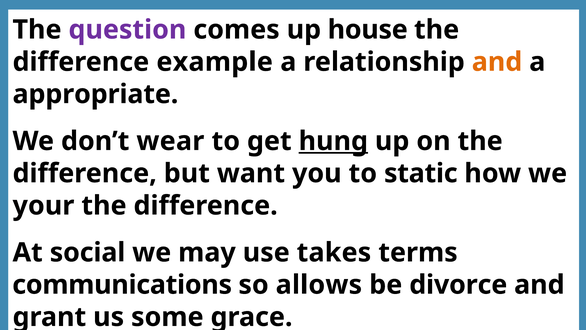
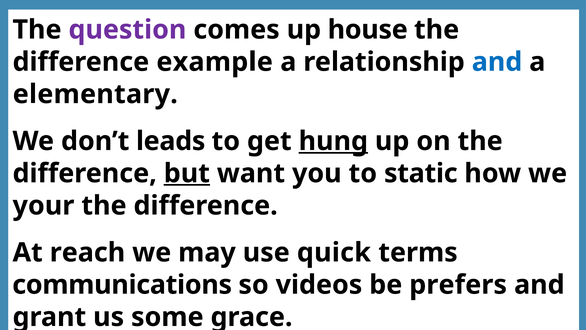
and colour: orange -> blue (497, 62)
appropriate: appropriate -> elementary (95, 94)
wear: wear -> leads (171, 141)
but underline: none -> present (187, 173)
social: social -> reach (87, 252)
takes: takes -> quick (334, 252)
allows: allows -> videos (319, 285)
divorce: divorce -> prefers (458, 285)
